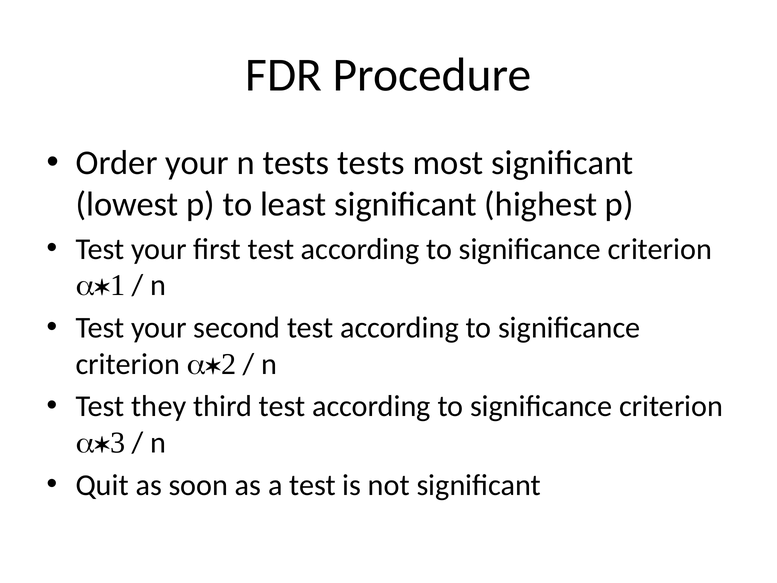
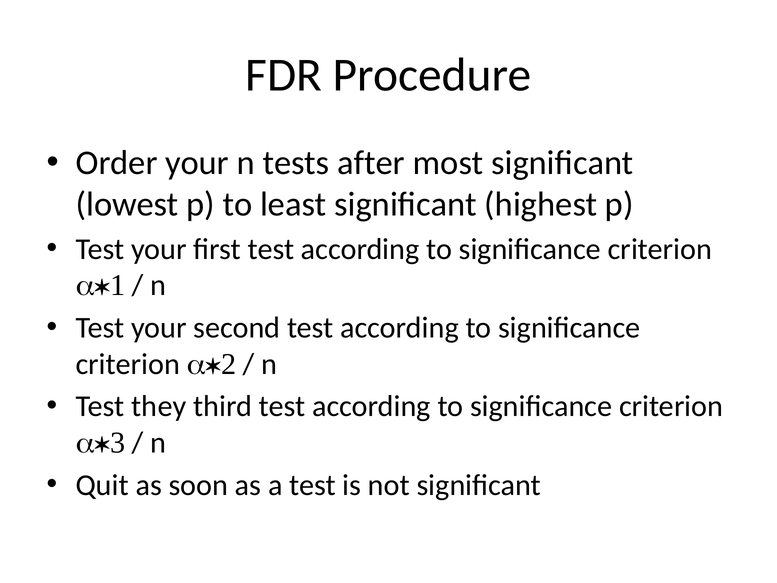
tests tests: tests -> after (371, 163)
